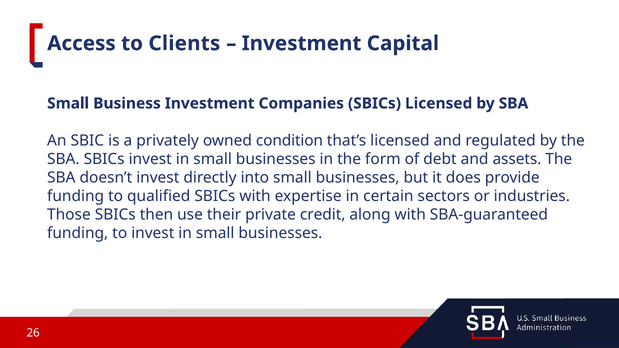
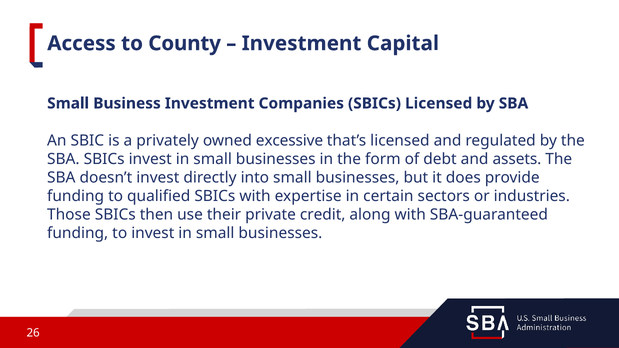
Clients: Clients -> County (185, 43)
condition: condition -> excessive (289, 141)
